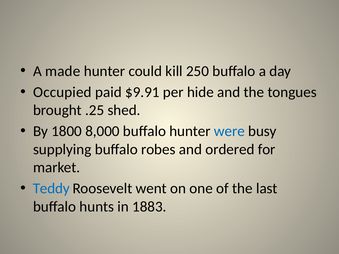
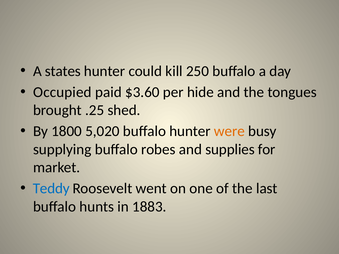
made: made -> states (63, 71)
$9.91: $9.91 -> $3.60 (142, 92)
8,000: 8,000 -> 5,020 (102, 131)
were colour: blue -> orange (229, 131)
ordered: ordered -> supplies (230, 149)
